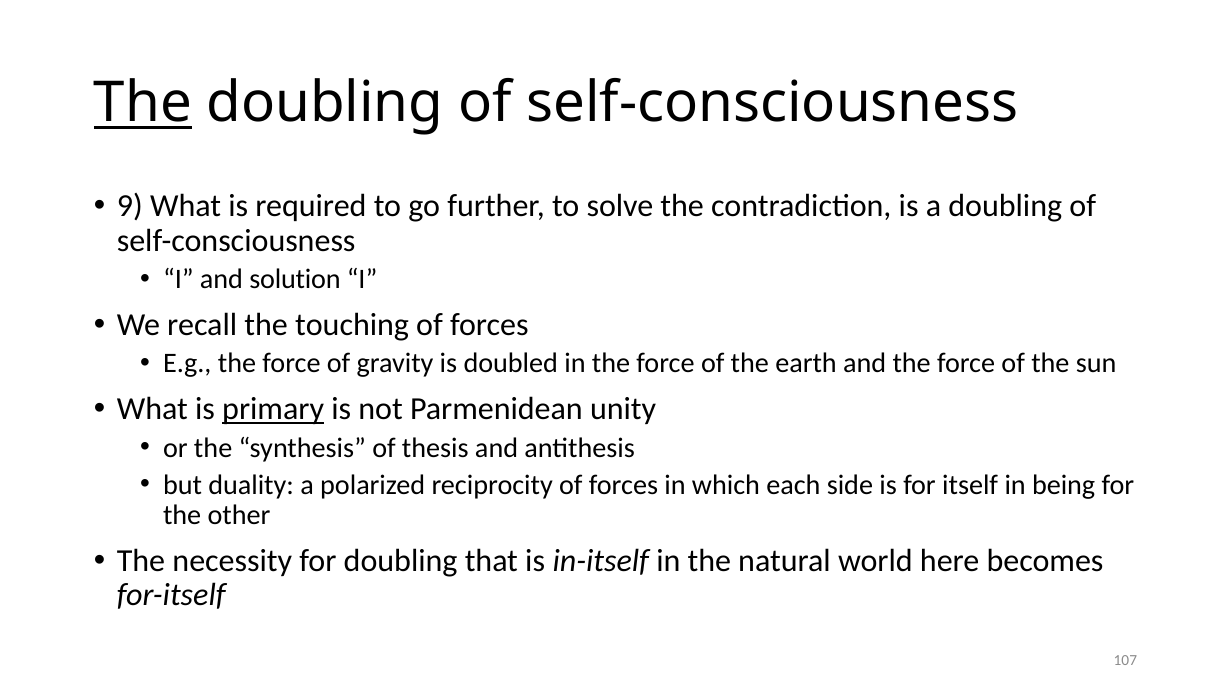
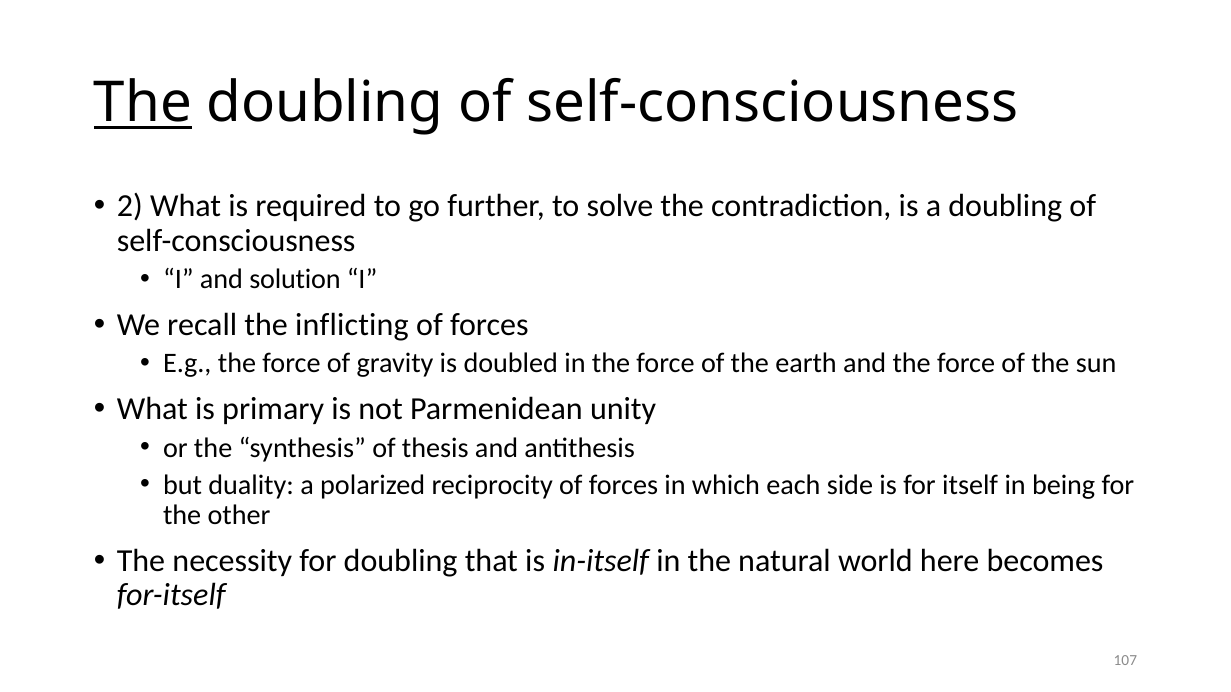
9: 9 -> 2 (130, 206)
touching: touching -> inflicting (352, 325)
primary underline: present -> none (273, 409)
